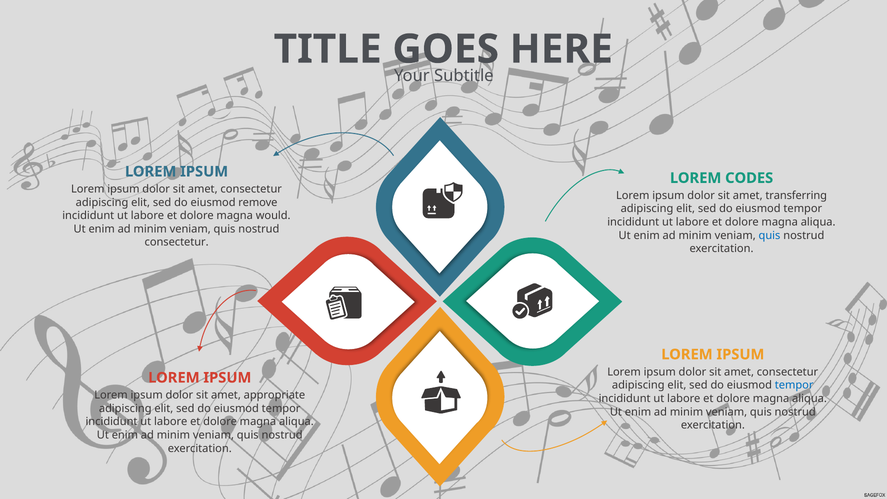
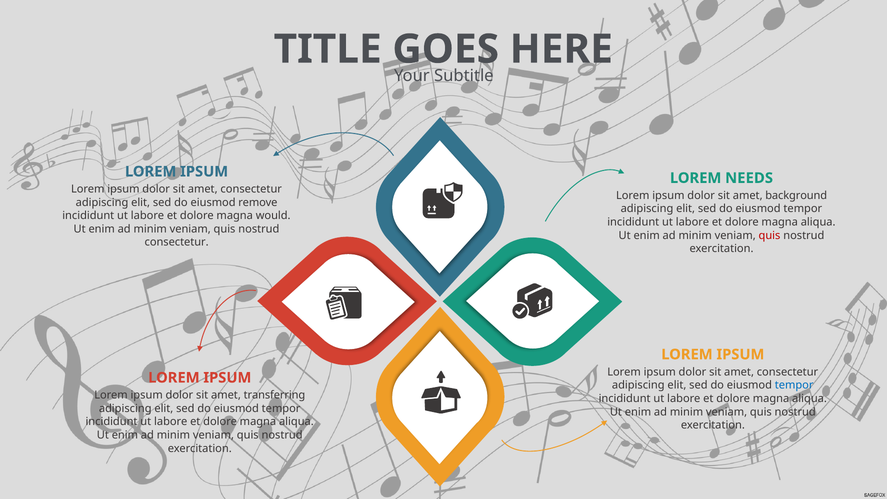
CODES: CODES -> NEEDS (749, 178)
transferring: transferring -> background (796, 195)
quis colour: blue -> red (769, 235)
appropriate: appropriate -> transferring (274, 395)
